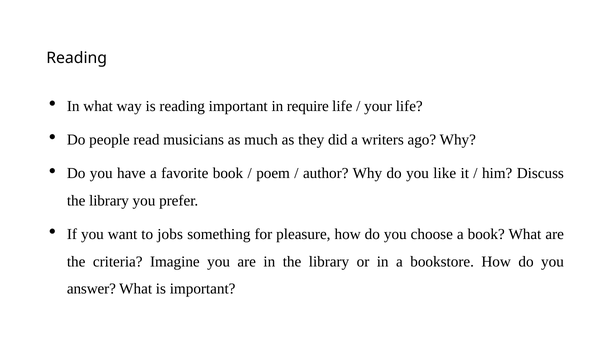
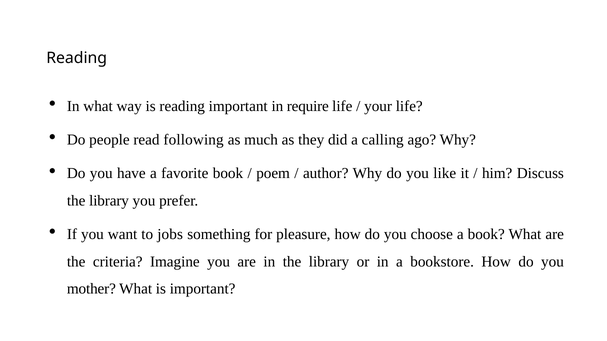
musicians: musicians -> following (194, 140)
writers: writers -> calling (383, 140)
answer: answer -> mother (91, 289)
